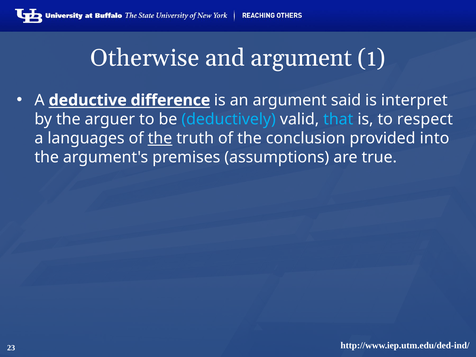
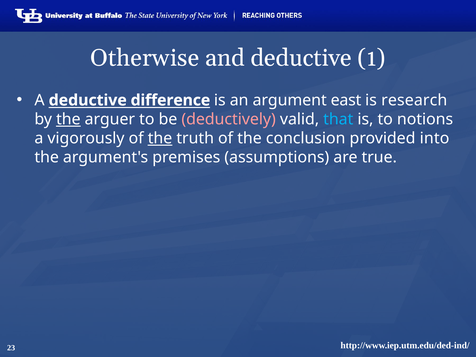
and argument: argument -> deductive (301, 58)
said: said -> east (346, 100)
interpret: interpret -> research (414, 100)
the underline: none -> present (68, 119)
deductively colour: light blue -> pink (229, 119)
respect: respect -> notions (425, 119)
languages: languages -> vigorously (86, 138)
